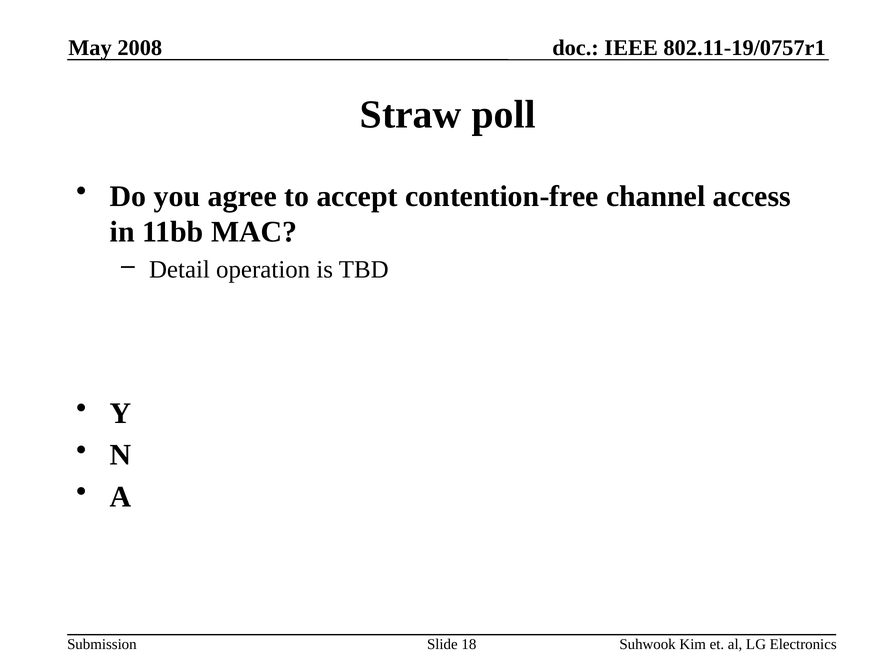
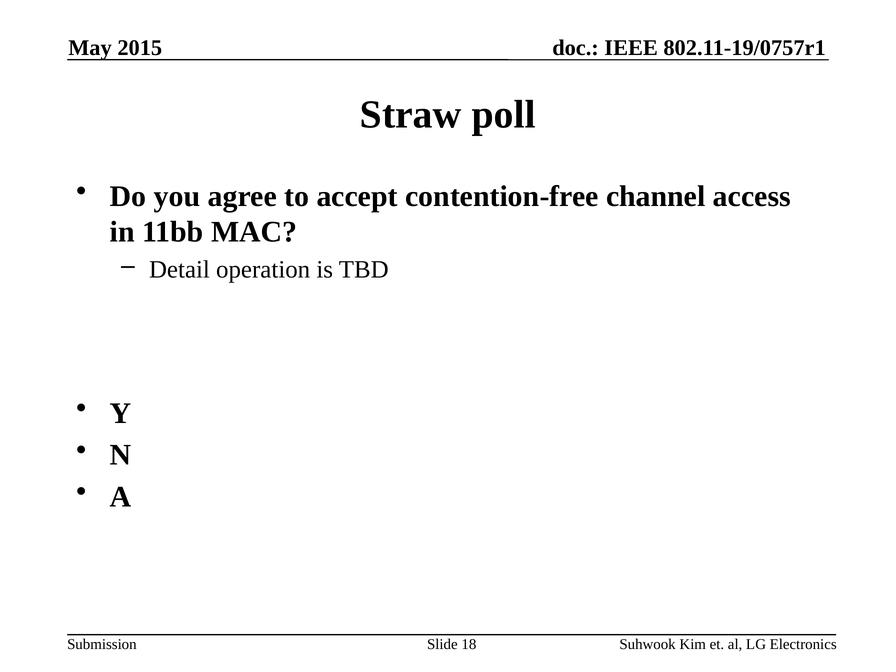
2008: 2008 -> 2015 (140, 48)
